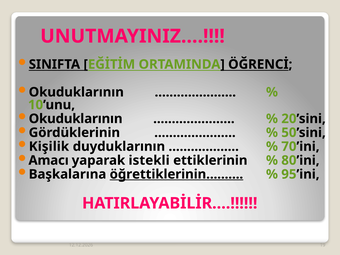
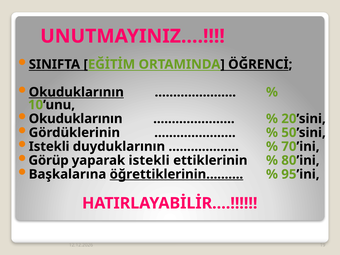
Okuduklarının underline: none -> present (76, 92)
Kişilik: Kişilik -> Istekli (49, 146)
Amacı: Amacı -> Görüp (49, 160)
